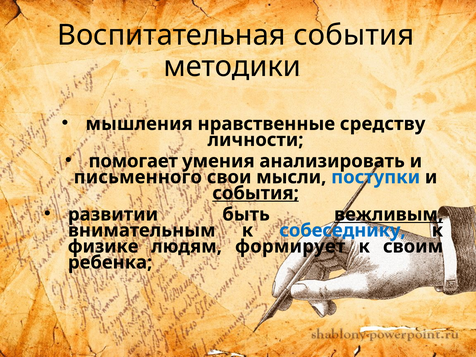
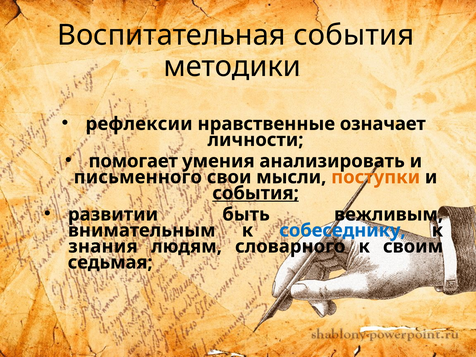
мышления: мышления -> рефлексии (139, 124)
средству: средству -> означает (383, 124)
поступки colour: blue -> orange (376, 177)
вежливым underline: present -> none (389, 214)
физике: физике -> знания (103, 246)
формирует: формирует -> словарного (290, 246)
ребенка: ребенка -> седьмая (110, 262)
